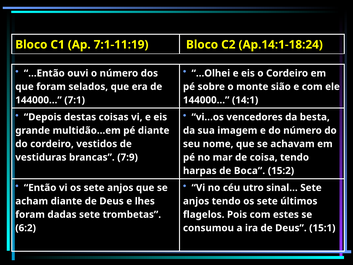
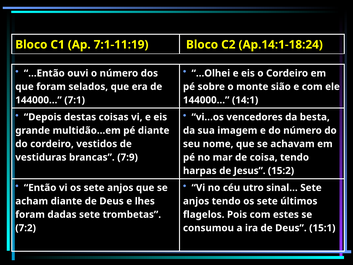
Boca: Boca -> Jesus (250, 171)
6:2: 6:2 -> 7:2 (26, 228)
